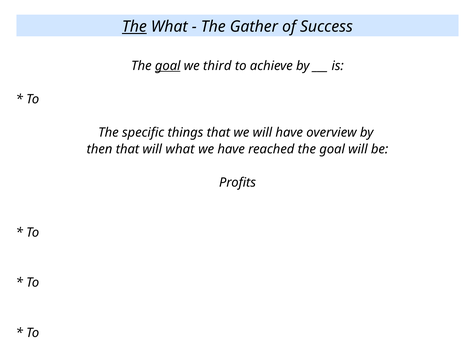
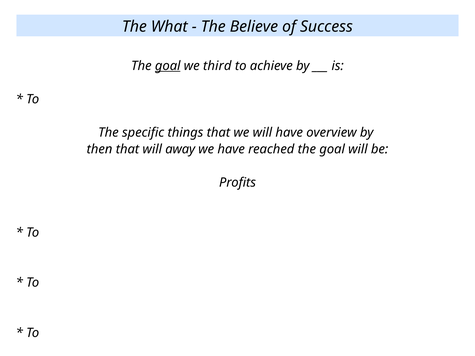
The underline: present -> none (134, 27)
Gather: Gather -> Believe (254, 27)
will what: what -> away (180, 149)
